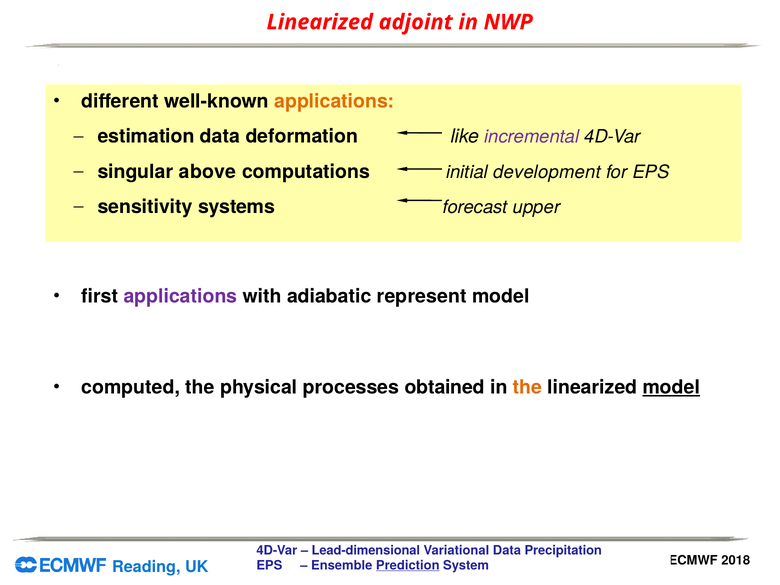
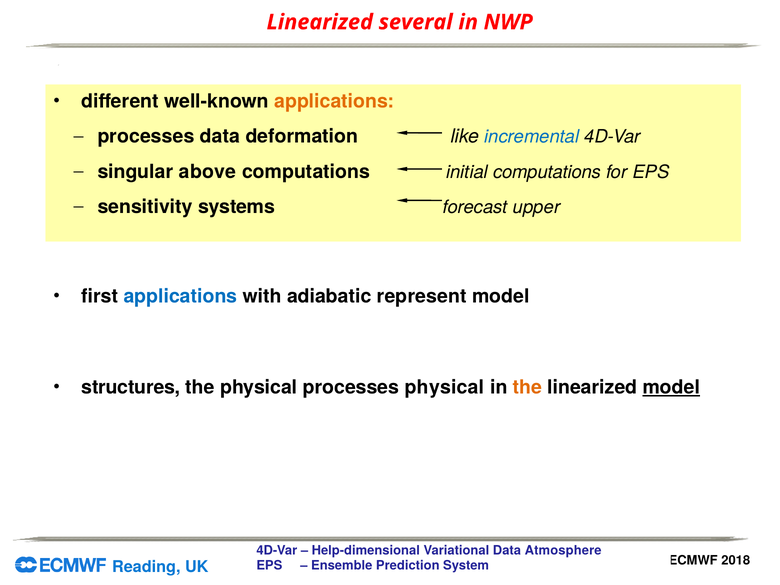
adjoint: adjoint -> several (416, 22)
estimation: estimation -> processes (146, 136)
incremental colour: purple -> blue (532, 137)
initial development: development -> computations (547, 172)
applications colour: purple -> blue (180, 296)
computed: computed -> structures (131, 387)
processes obtained: obtained -> physical (445, 387)
Lead-dimensional: Lead-dimensional -> Help-dimensional (366, 550)
Precipitation: Precipitation -> Atmosphere (563, 550)
Prediction underline: present -> none (408, 565)
